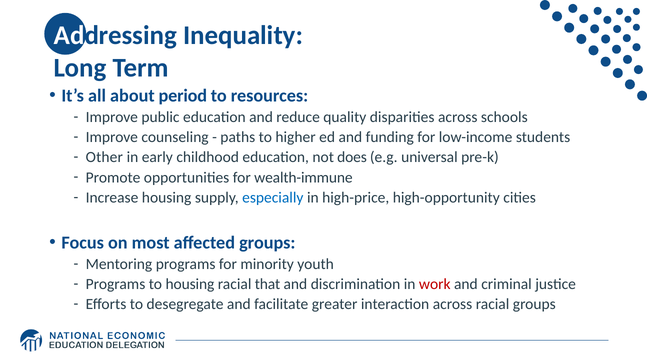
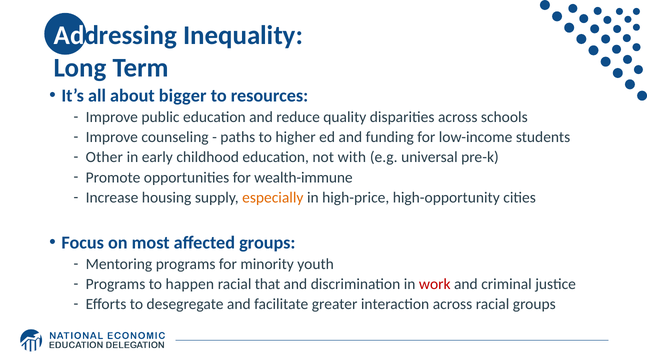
period: period -> bigger (183, 95)
does: does -> with (352, 157)
especially colour: blue -> orange (273, 197)
to housing: housing -> happen (190, 284)
